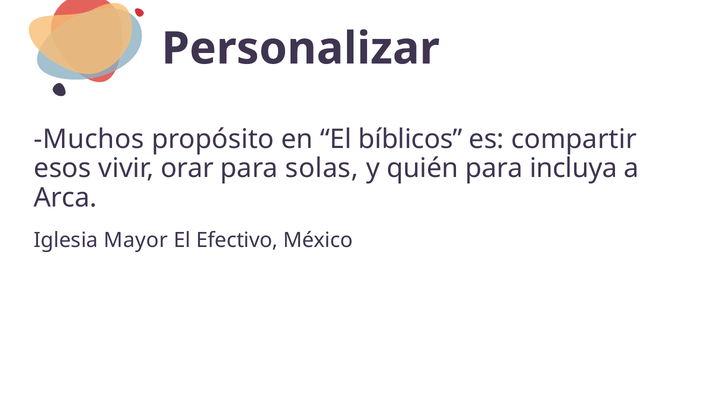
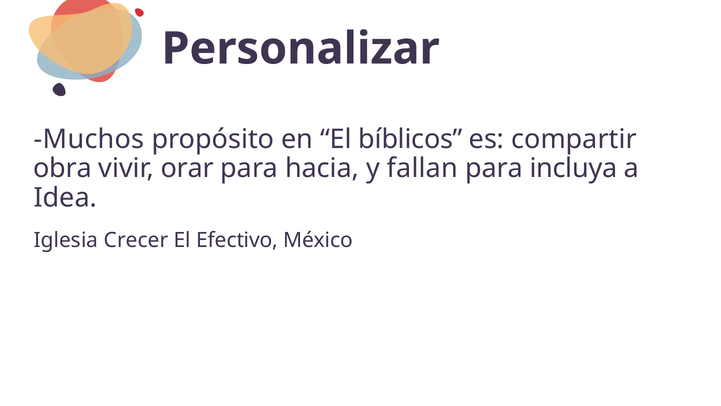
esos: esos -> obra (63, 168)
solas: solas -> hacia (322, 168)
quién: quién -> fallan (422, 168)
Arca: Arca -> Idea (65, 197)
Mayor: Mayor -> Crecer (136, 240)
